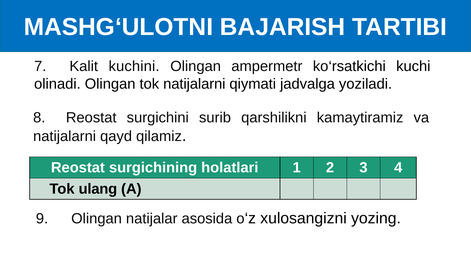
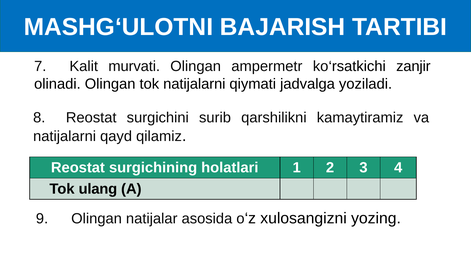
kuchini: kuchini -> murvati (134, 66)
kuchi: kuchi -> zanjir (413, 66)
